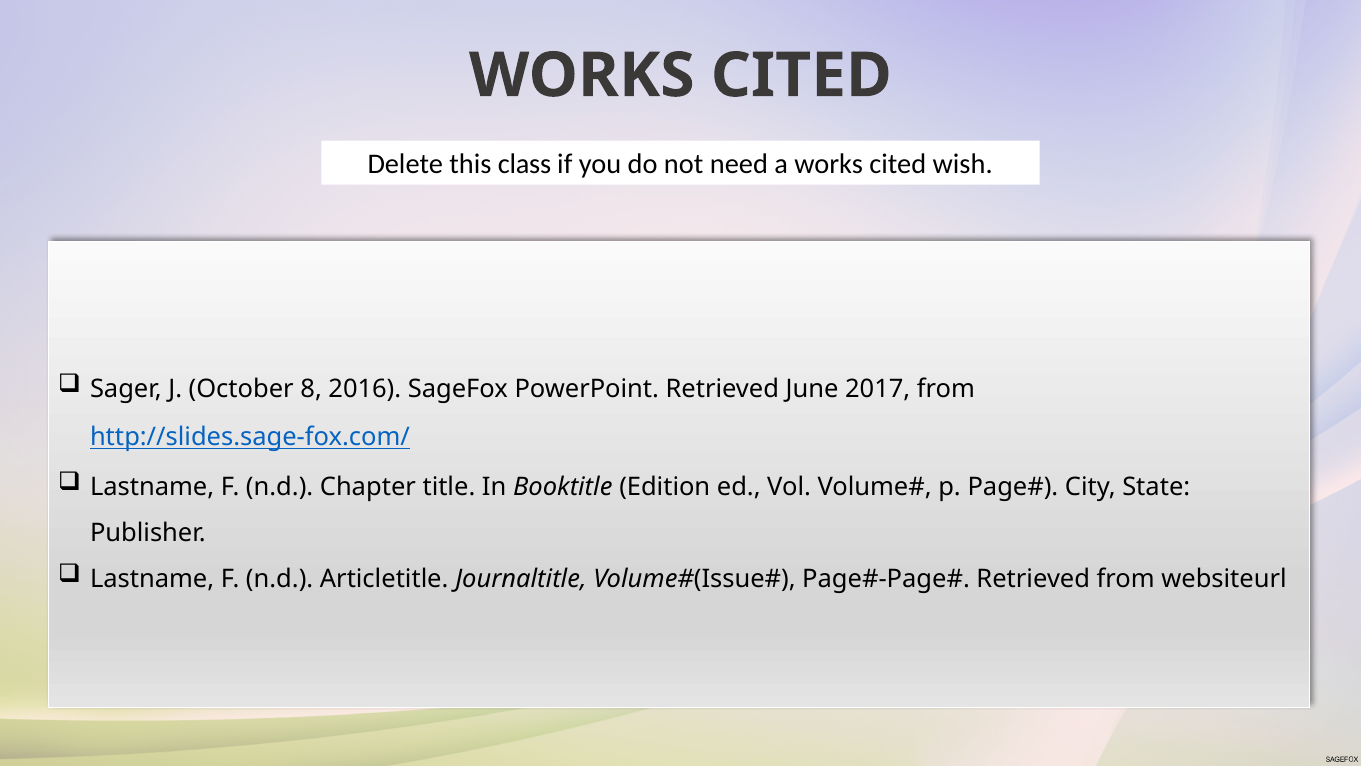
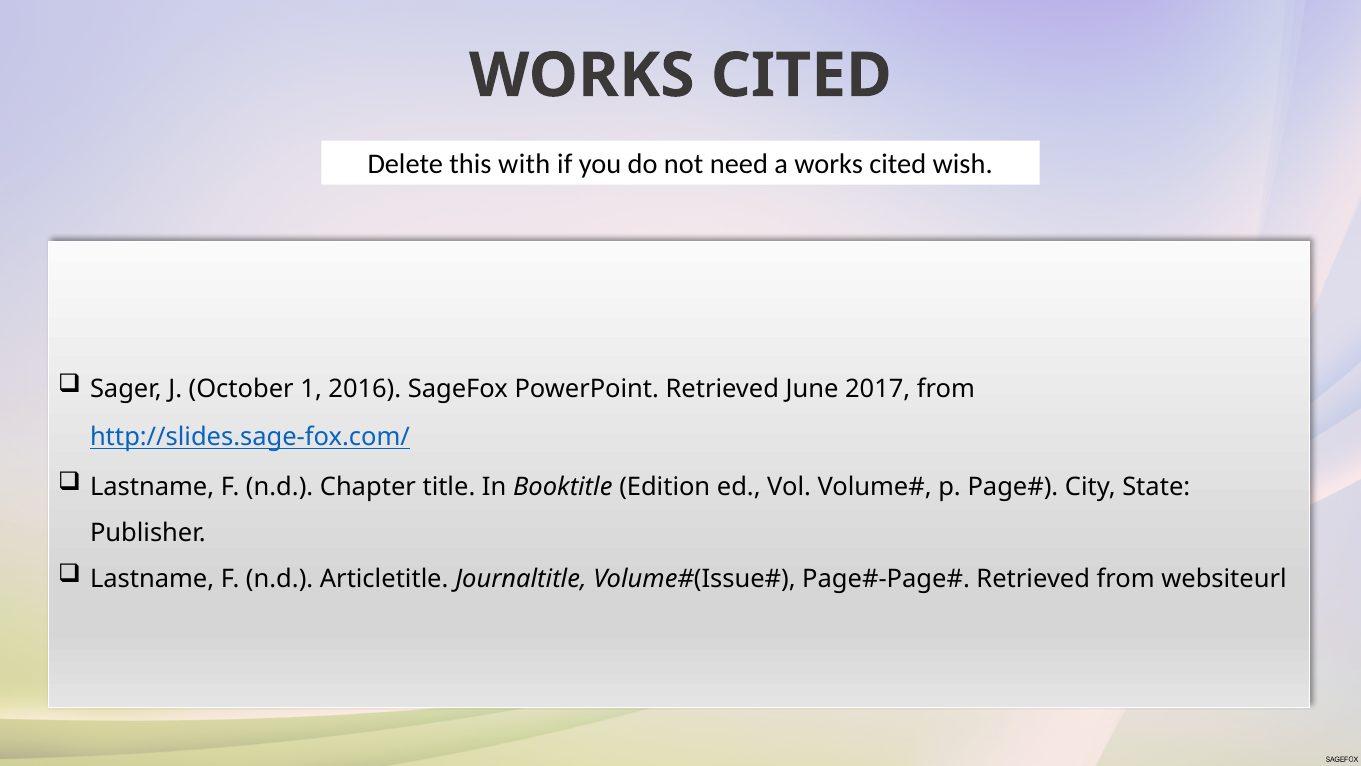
class: class -> with (524, 165)
8: 8 -> 1 (311, 388)
